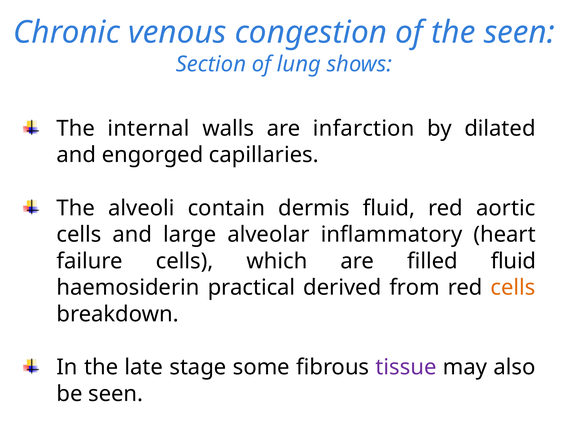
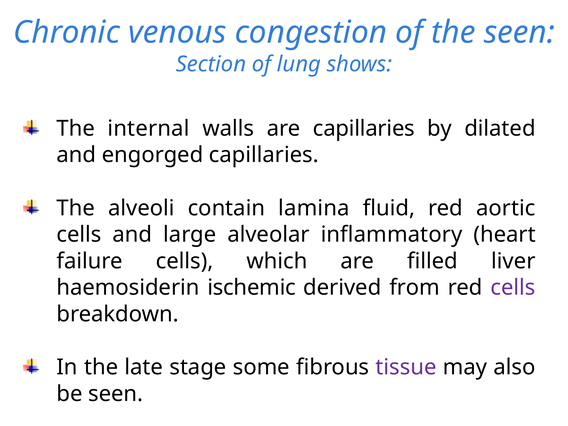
are infarction: infarction -> capillaries (364, 129)
dermis: dermis -> lamina (314, 208)
filled fluid: fluid -> liver (513, 261)
practical: practical -> ischemic (252, 288)
cells colour: orange -> purple (513, 288)
